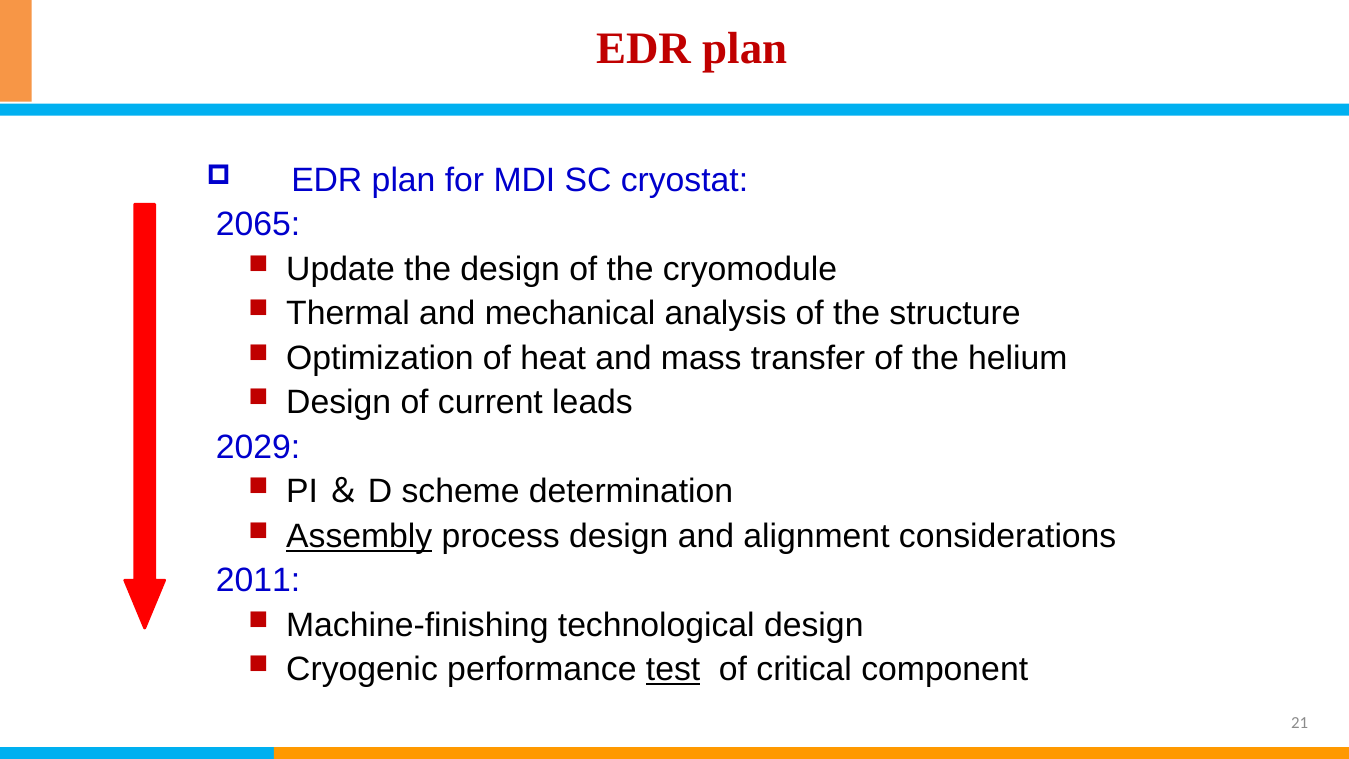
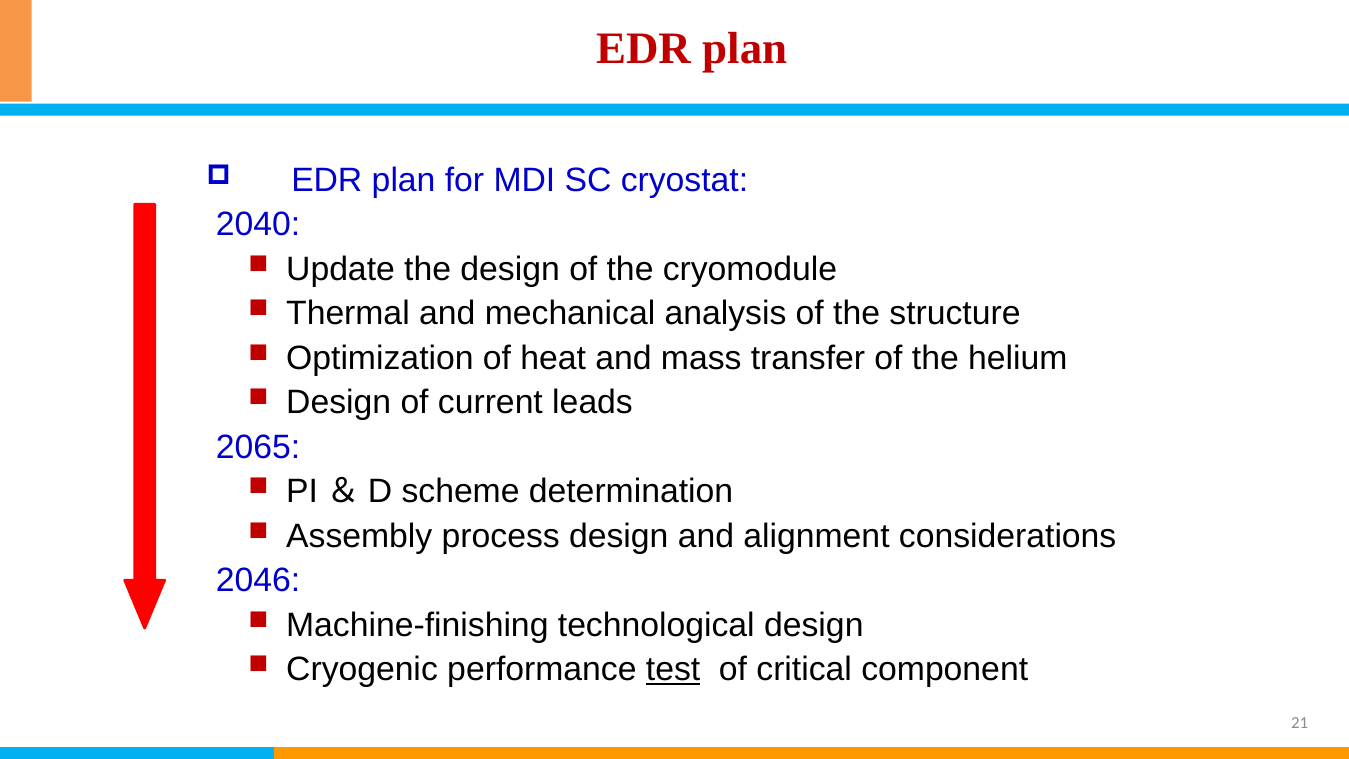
2065: 2065 -> 2040 (258, 225)
2029: 2029 -> 2065 (258, 447)
Assembly underline: present -> none (359, 536)
2011: 2011 -> 2046 (258, 580)
